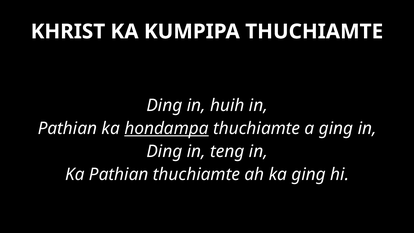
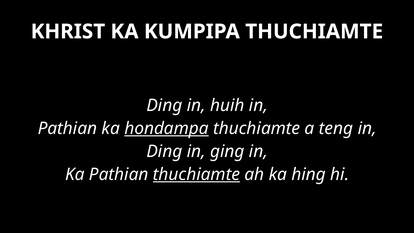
a ging: ging -> teng (336, 128)
teng: teng -> ging (227, 151)
thuchiamte underline: none -> present (196, 174)
ka ging: ging -> hing (309, 174)
